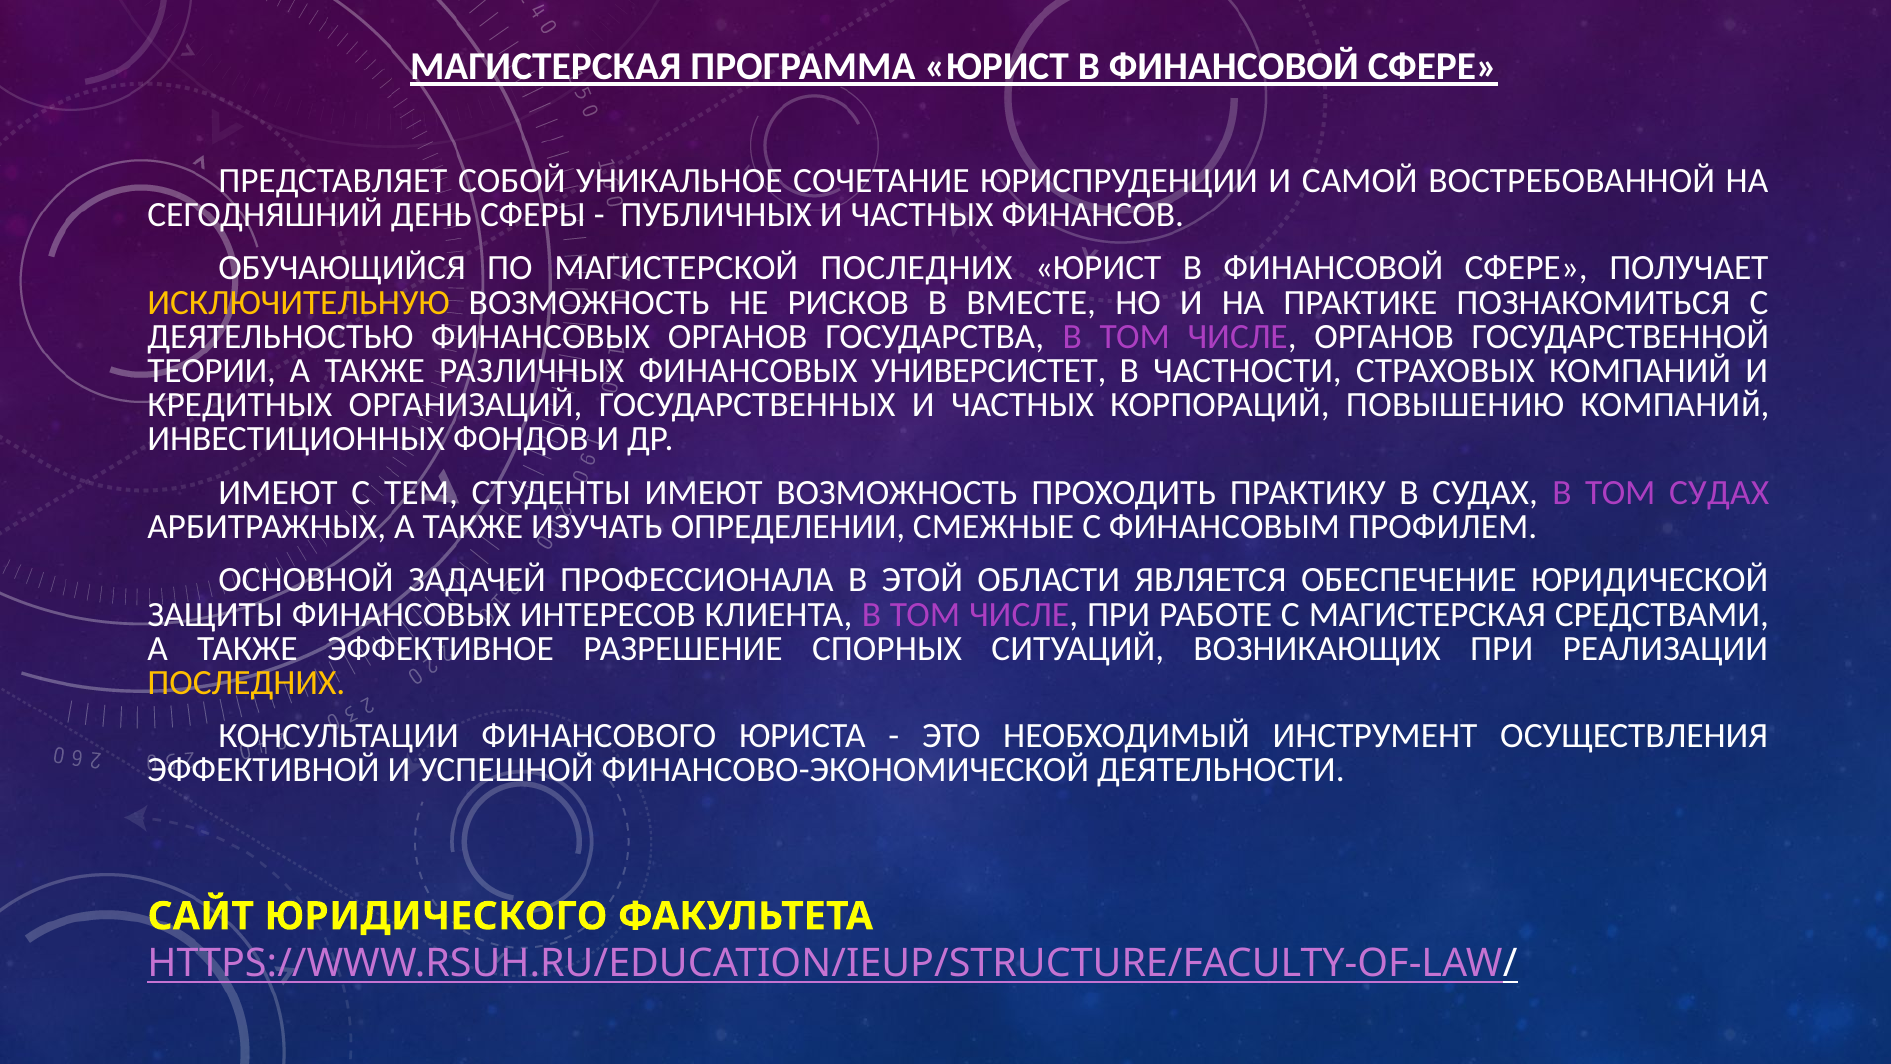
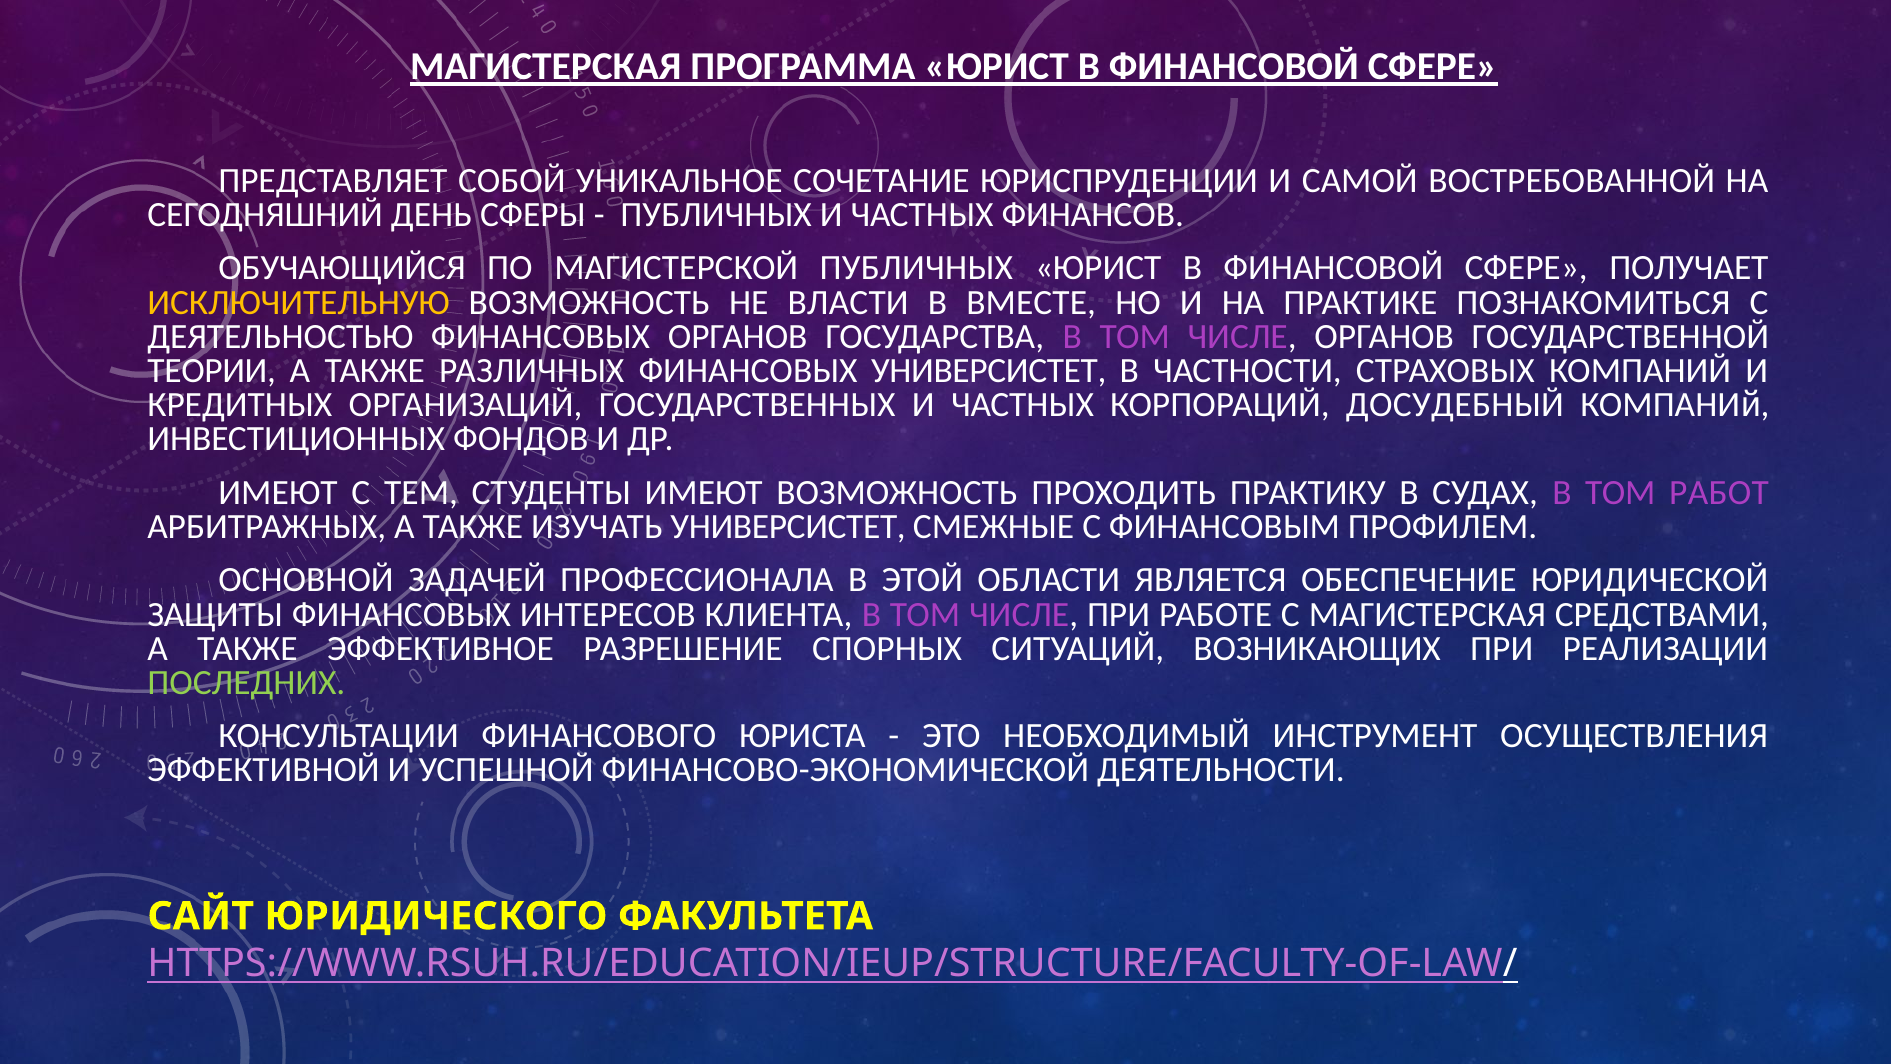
МАГИСТЕРСКОЙ ПОСЛЕДНИХ: ПОСЛЕДНИХ -> ПУБЛИЧНЫХ (916, 268)
РИСКОВ: РИСКОВ -> ВЛАСТИ (848, 302)
ПОВЫШЕНИЮ: ПОВЫШЕНИЮ -> ДОСУДЕБНЫЙ (1455, 404)
ТОМ СУДАХ: СУДАХ -> РАБОТ (1719, 492)
ИЗУЧАТЬ ОПРЕДЕЛЕНИИ: ОПРЕДЕЛЕНИИ -> УНИВЕРСИСТЕТ (788, 526)
ПОСЛЕДНИХ colour: yellow -> light green (246, 682)
